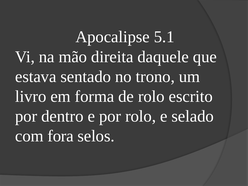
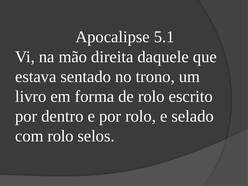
com fora: fora -> rolo (61, 136)
